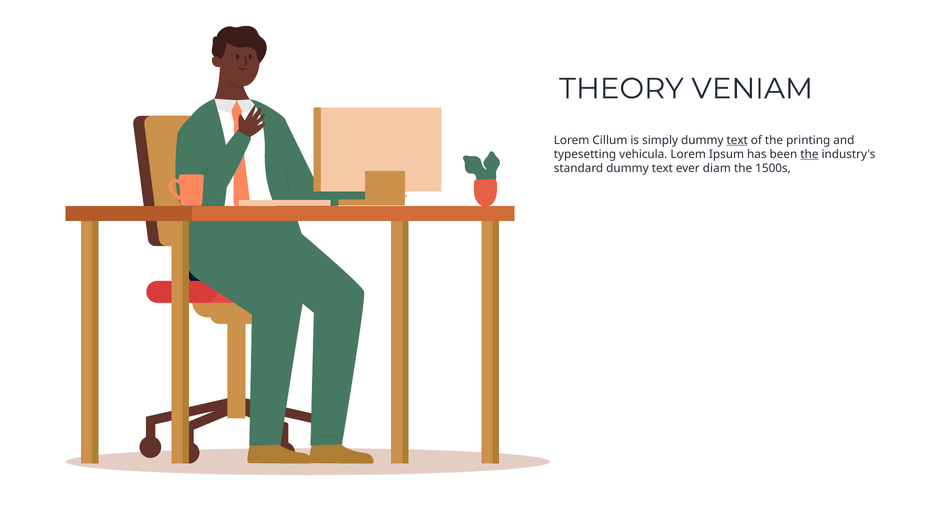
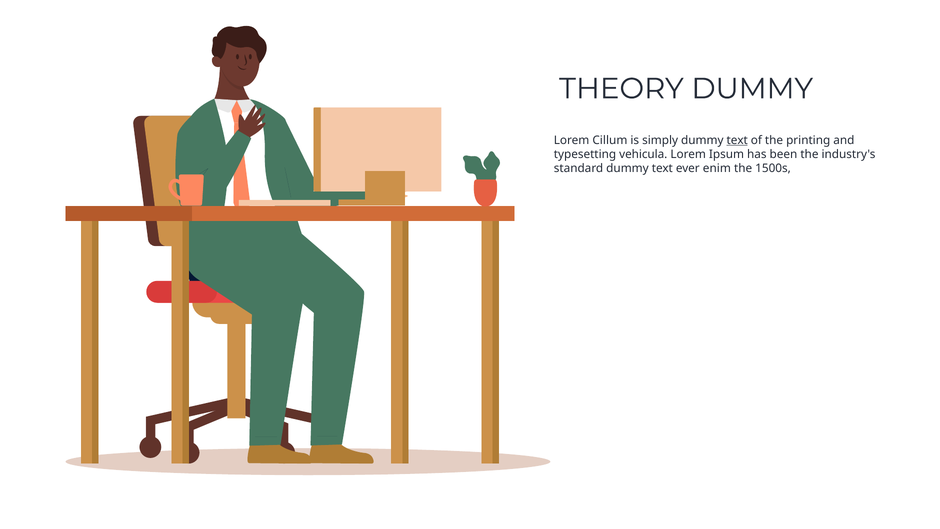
THEORY VENIAM: VENIAM -> DUMMY (752, 89)
the underline: present -> none (809, 154)
diam: diam -> enim (717, 168)
